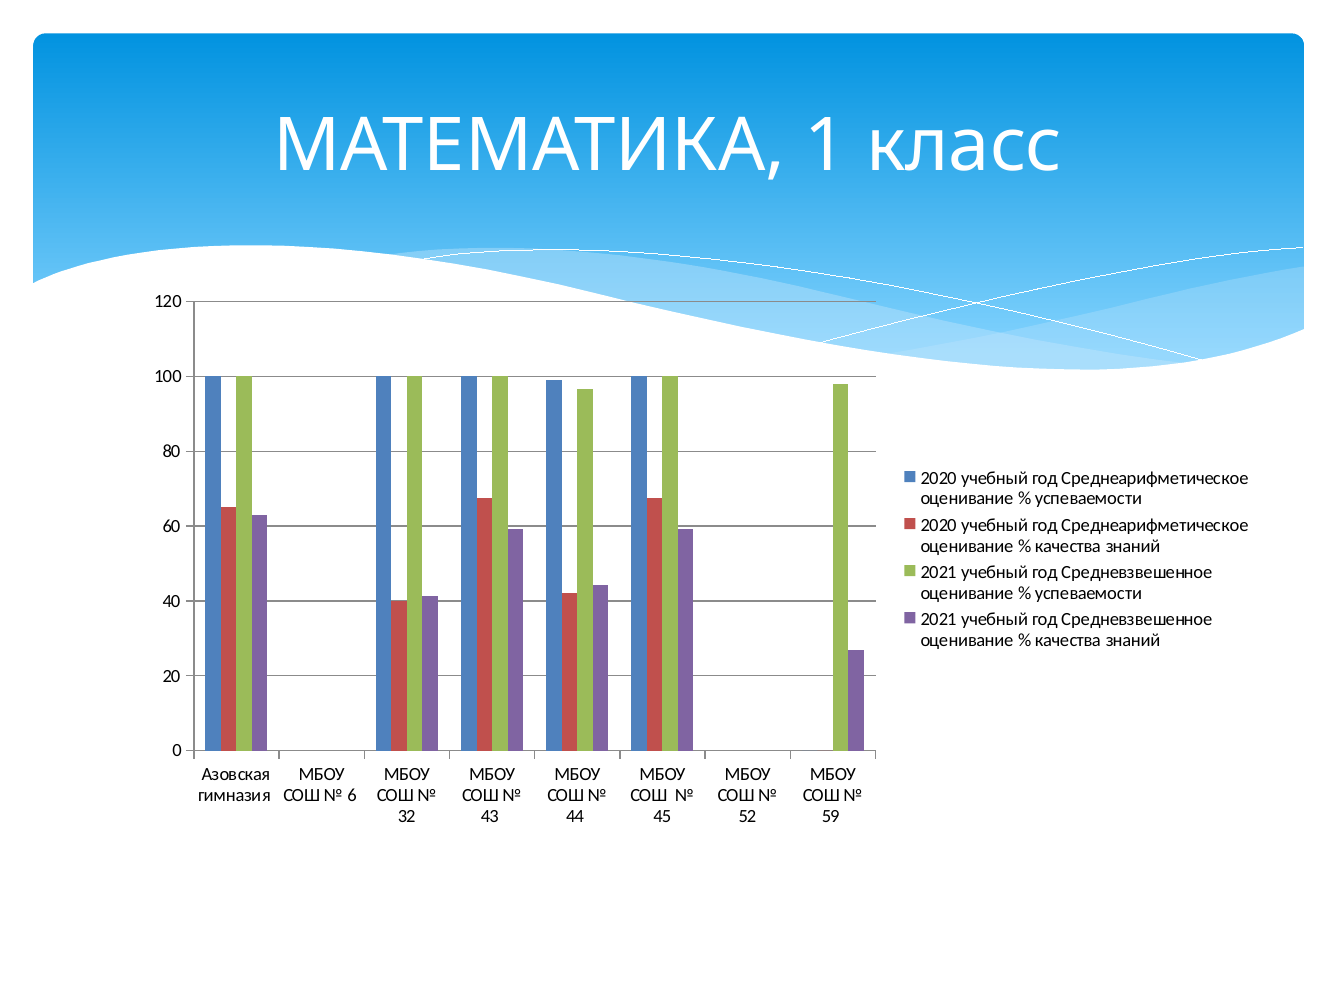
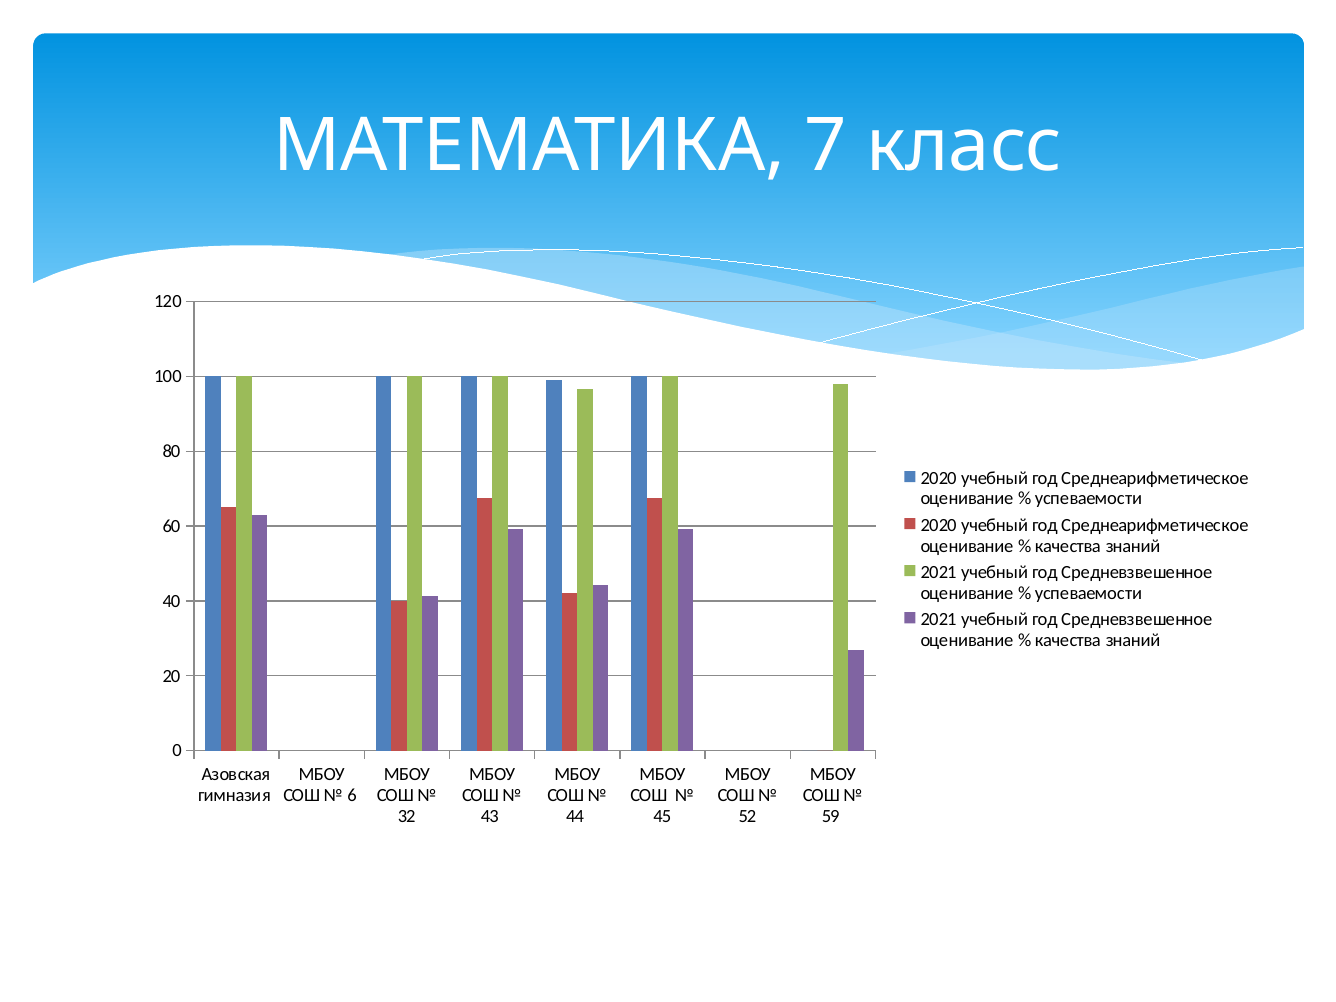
1: 1 -> 7 (826, 146)
